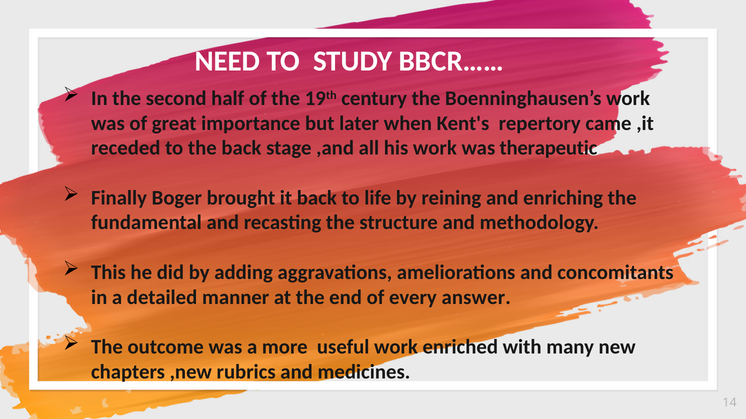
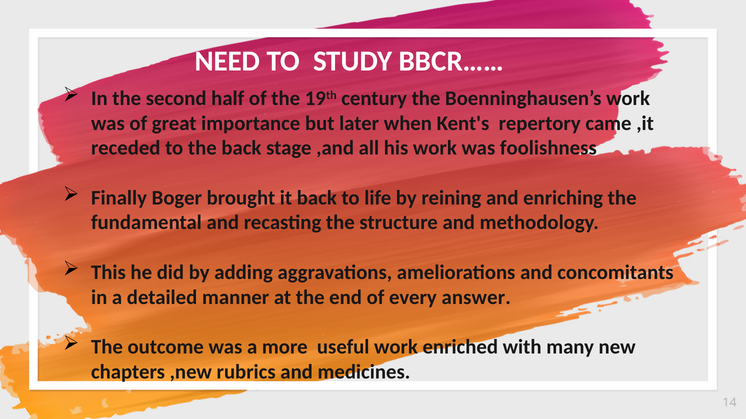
therapeutic: therapeutic -> foolishness (548, 148)
